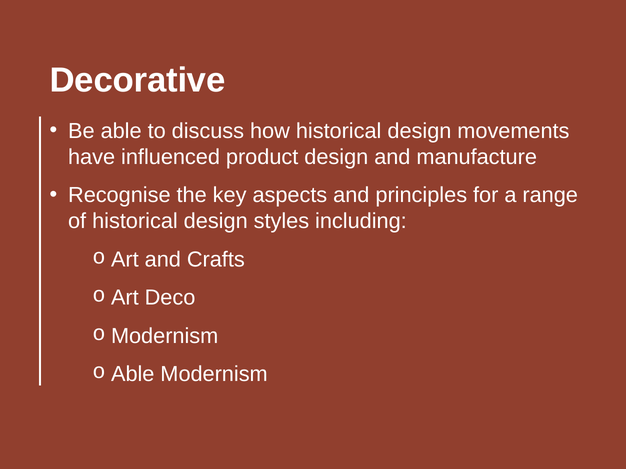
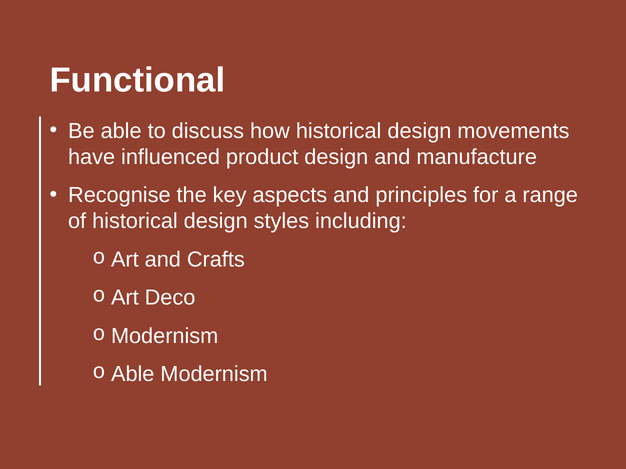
Decorative: Decorative -> Functional (137, 81)
